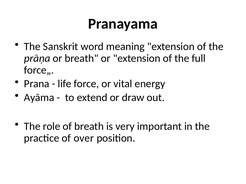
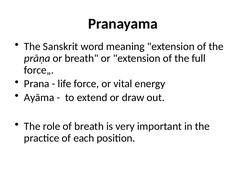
over: over -> each (84, 138)
